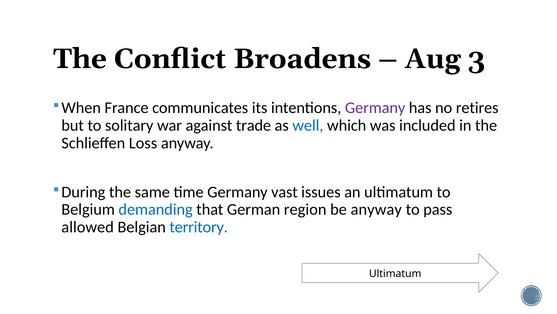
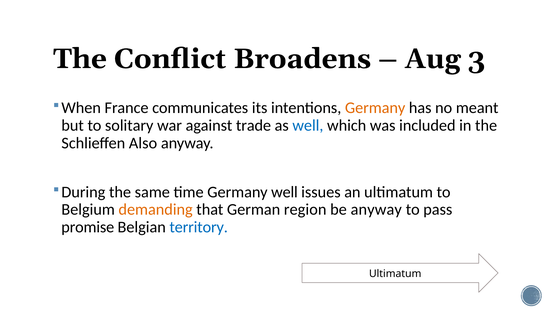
Germany colour: purple -> orange (375, 108)
retires: retires -> meant (477, 108)
Loss: Loss -> Also (143, 143)
Germany vast: vast -> well (284, 192)
demanding colour: blue -> orange (156, 209)
allowed: allowed -> promise (88, 227)
